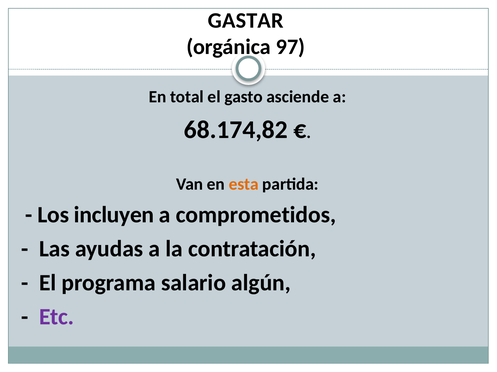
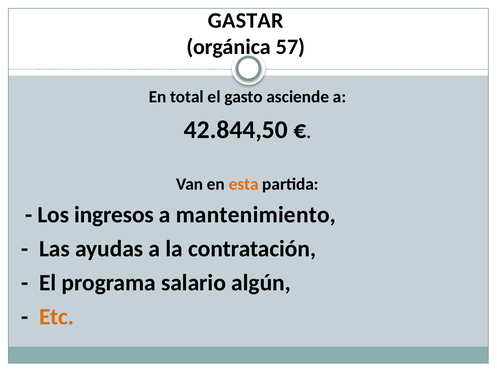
97: 97 -> 57 (290, 47)
68.174,82: 68.174,82 -> 42.844,50 (236, 130)
incluyen: incluyen -> ingresos (114, 215)
comprometidos: comprometidos -> mantenimiento (256, 215)
Etc colour: purple -> orange (57, 318)
